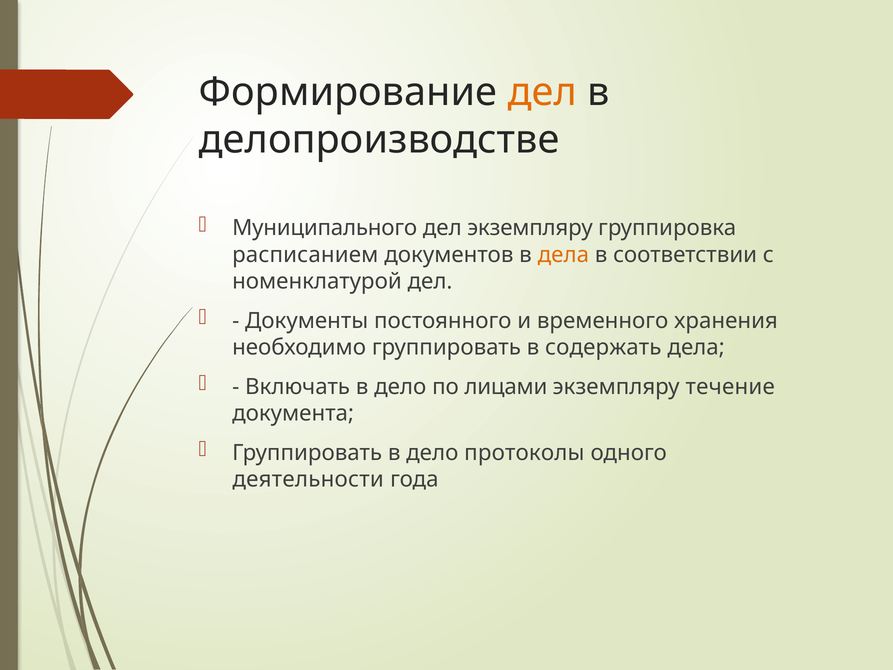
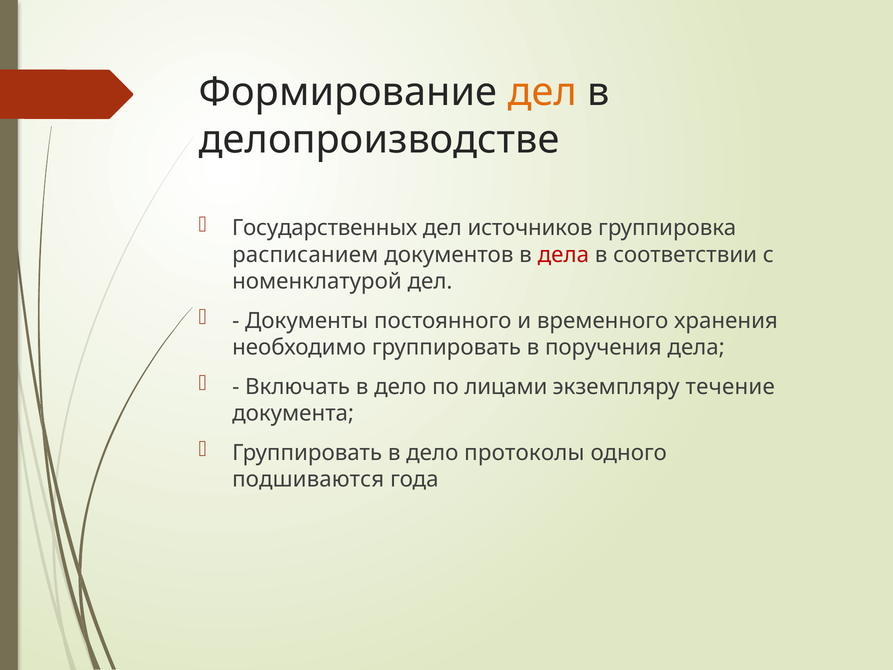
Муниципального: Муниципального -> Государственных (325, 228)
дел экземпляру: экземпляру -> источников (530, 228)
дела colour: orange -> red (563, 255)
содержать: содержать -> поручения (603, 347)
деятельности: деятельности -> подшиваются (308, 479)
